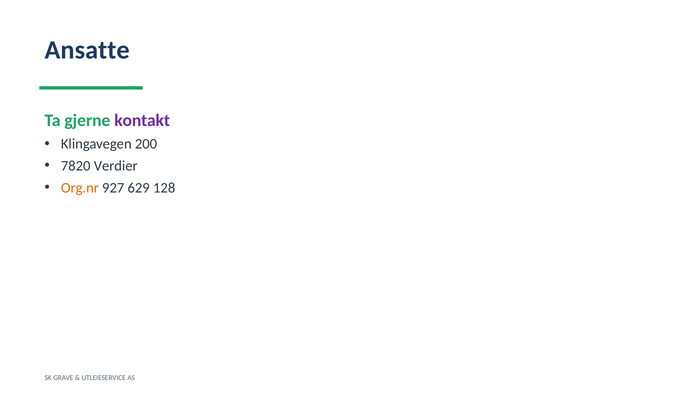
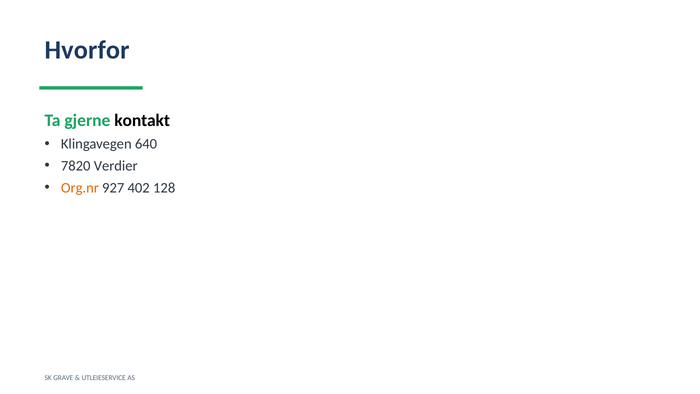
Ansatte: Ansatte -> Hvorfor (87, 50)
kontakt colour: purple -> black (142, 121)
200: 200 -> 640 (146, 144)
629: 629 -> 402 (139, 188)
